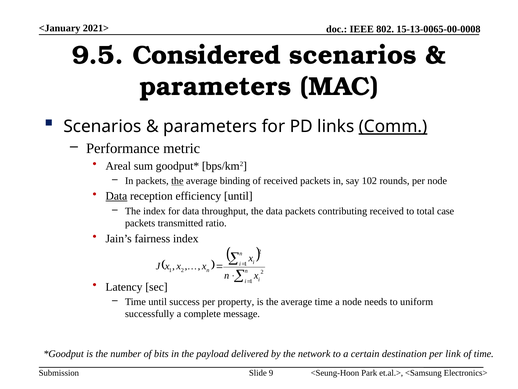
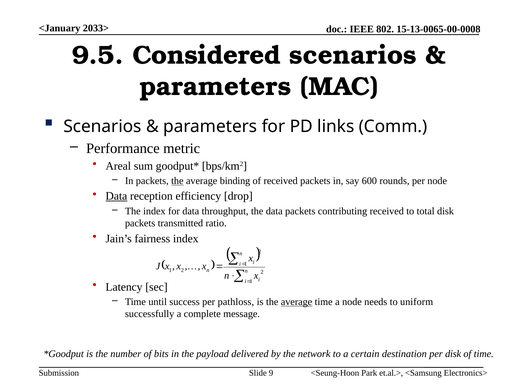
2021>: 2021> -> 2033> (96, 28)
Comm underline: present -> none (393, 126)
102: 102 -> 600 (369, 181)
efficiency until: until -> drop (238, 196)
total case: case -> disk (446, 211)
property: property -> pathloss (236, 301)
average underline: none -> present (297, 301)
per link: link -> disk (453, 353)
